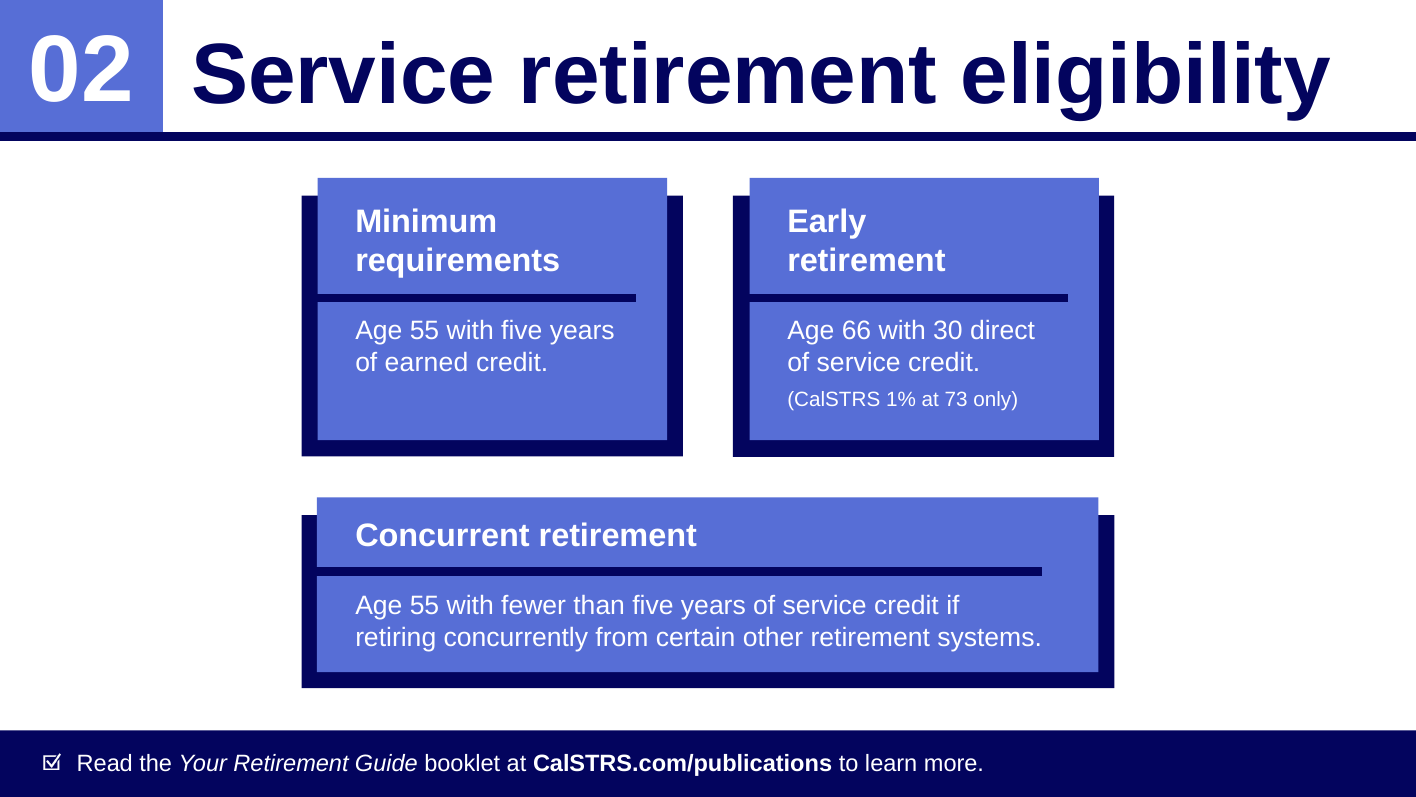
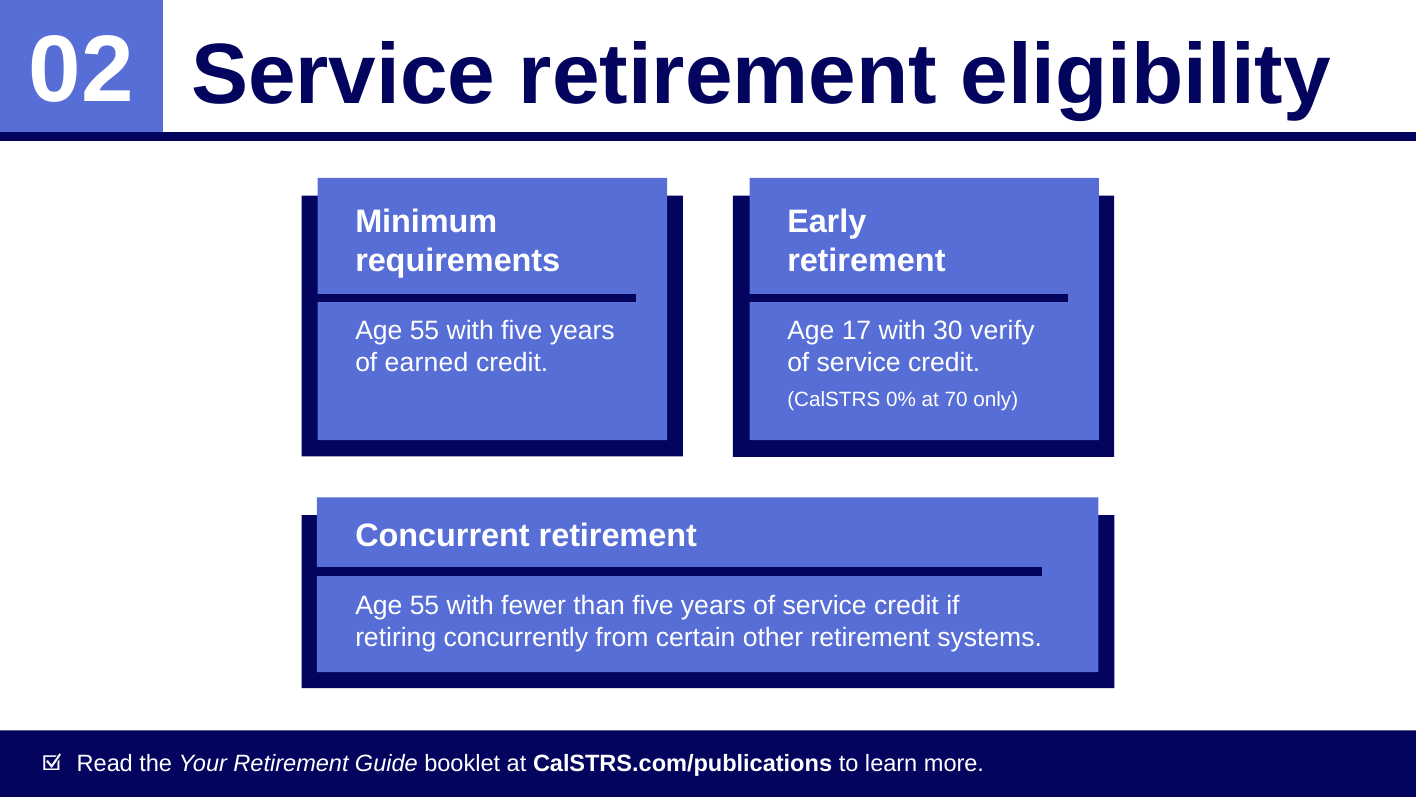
66: 66 -> 17 (857, 331)
direct: direct -> verify (1002, 331)
1%: 1% -> 0% (901, 399)
73: 73 -> 70 (956, 399)
